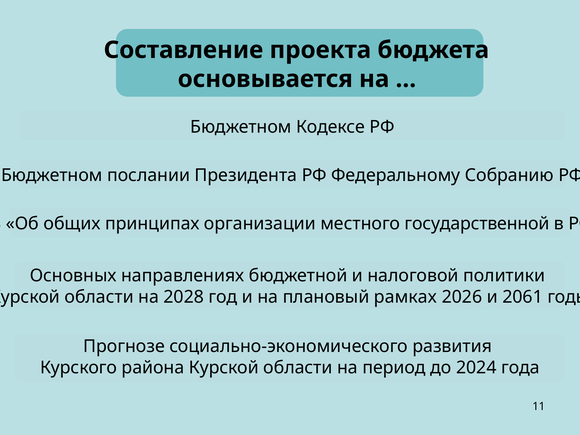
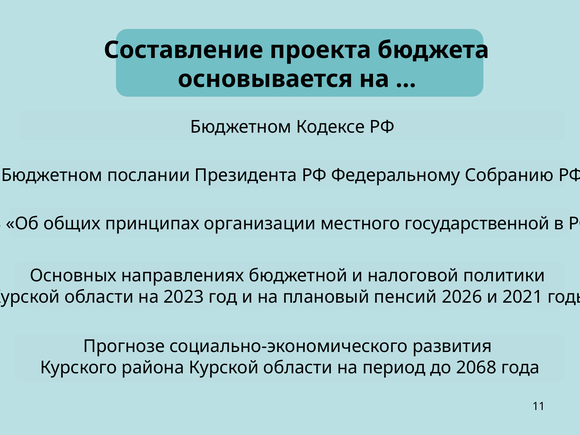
2028: 2028 -> 2023 (184, 297)
рамках: рамках -> пенсий (405, 297)
2061: 2061 -> 2021 (523, 297)
2024: 2024 -> 2068 (476, 368)
